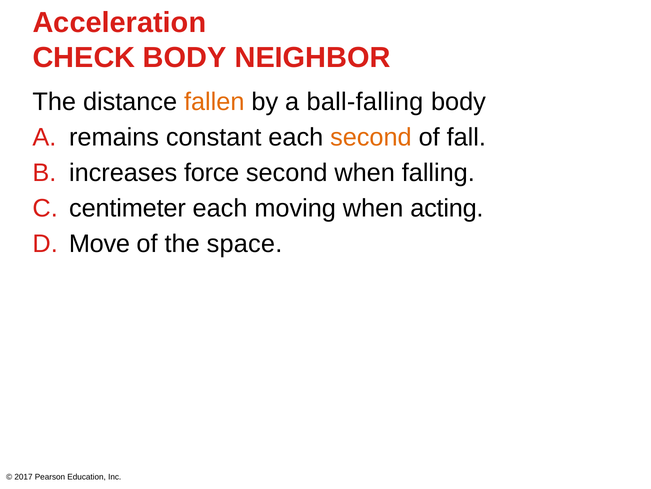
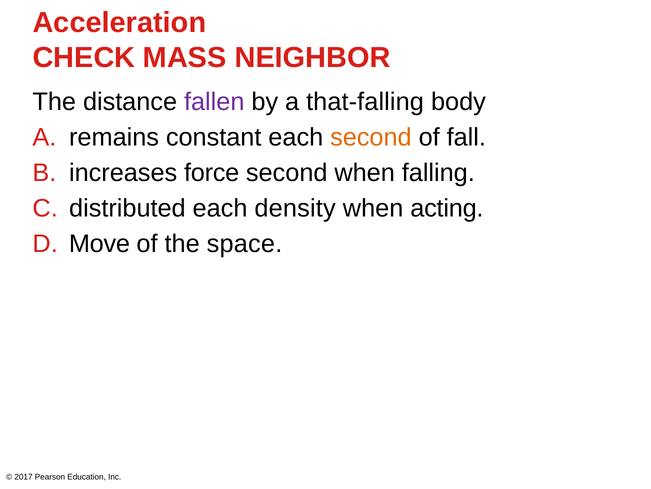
CHECK BODY: BODY -> MASS (185, 57)
fallen colour: orange -> purple (214, 101)
ball-falling: ball-falling -> that-falling (365, 101)
centimeter: centimeter -> distributed (127, 208)
moving: moving -> density (295, 208)
